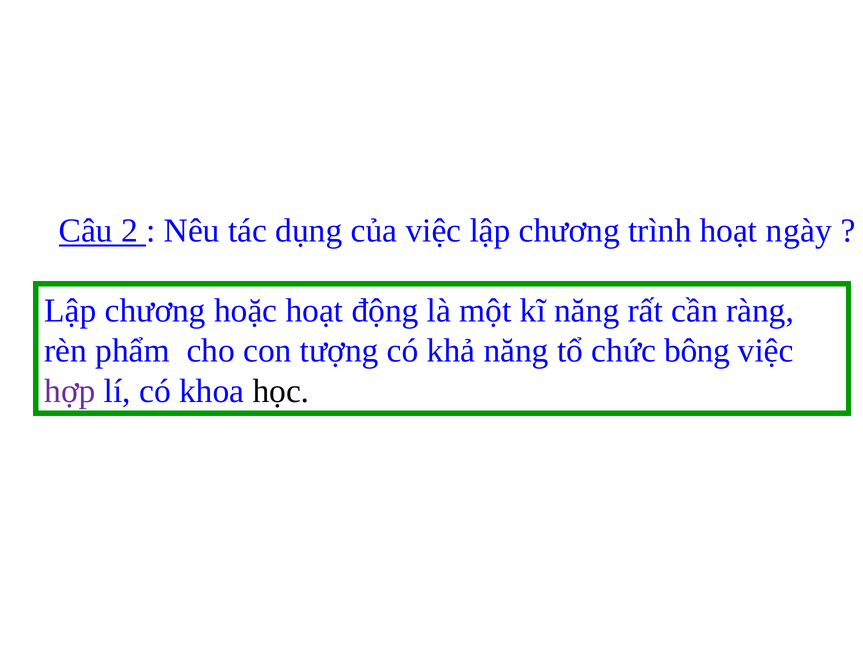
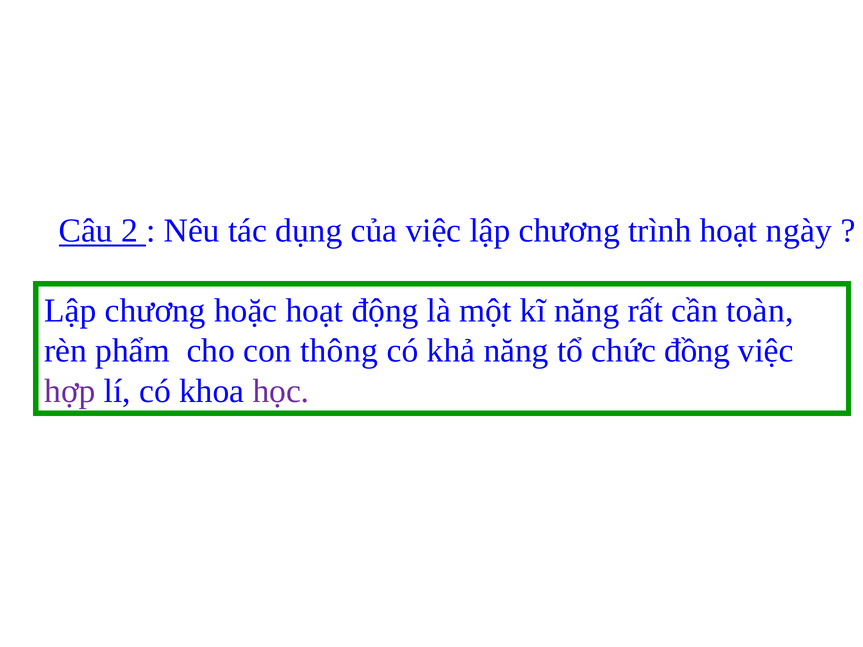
ràng: ràng -> toàn (760, 311)
tượng: tượng -> thông (339, 351)
bông: bông -> đồng (697, 351)
học colour: black -> purple (281, 391)
